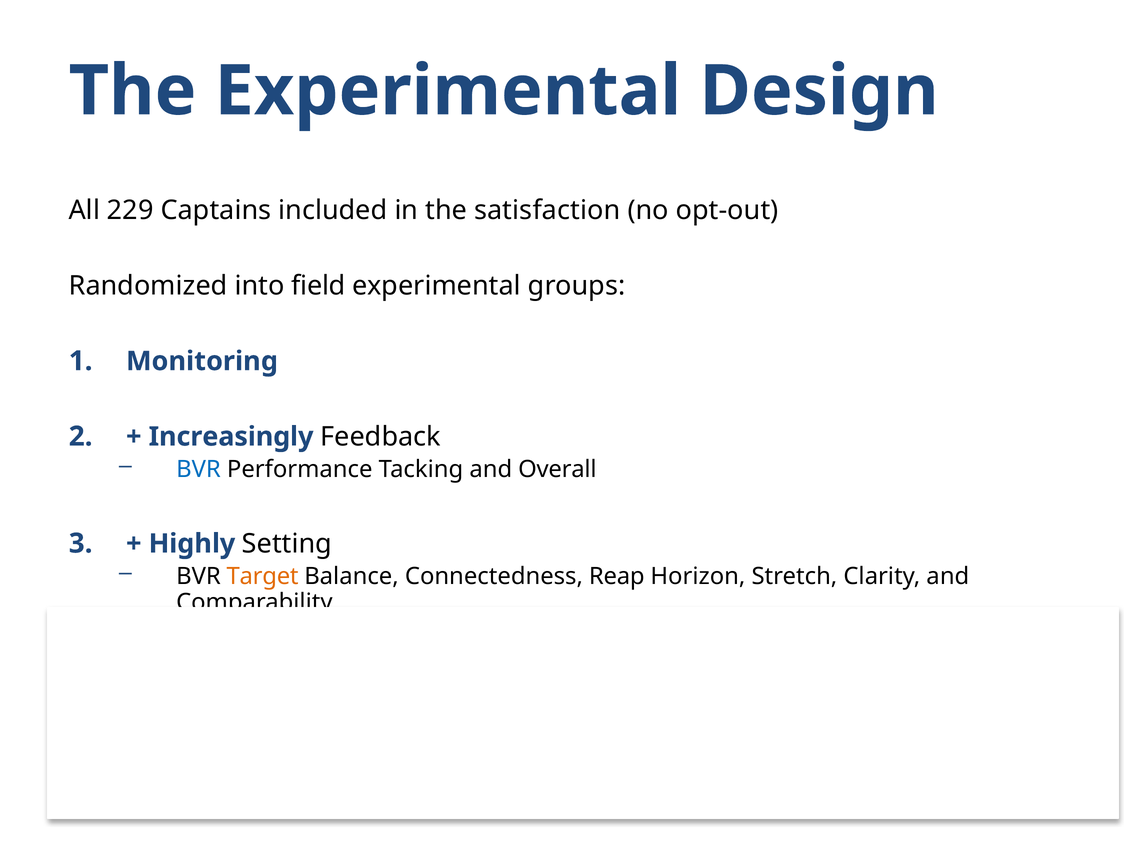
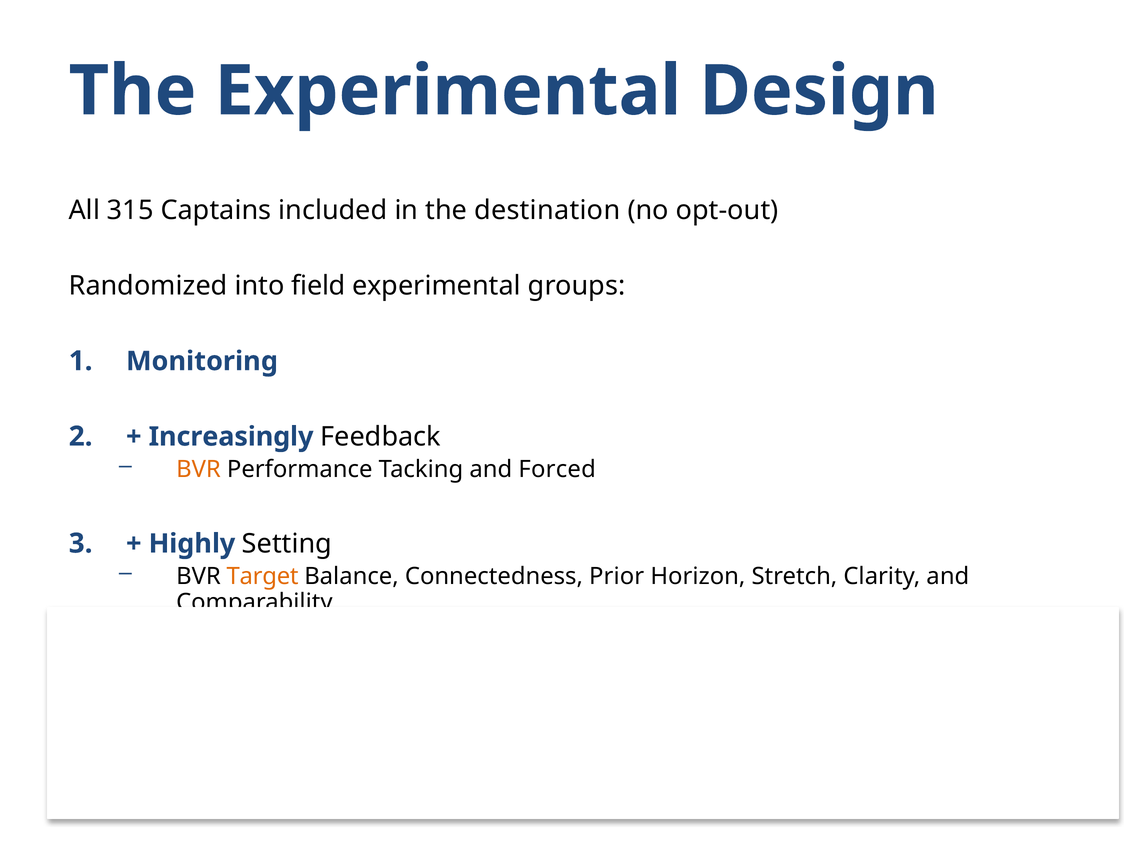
229: 229 -> 315 (130, 210)
satisfaction: satisfaction -> destination (547, 210)
BVR colour: blue -> orange (199, 469)
Overall: Overall -> Forced (557, 469)
Reap: Reap -> Prior (617, 576)
